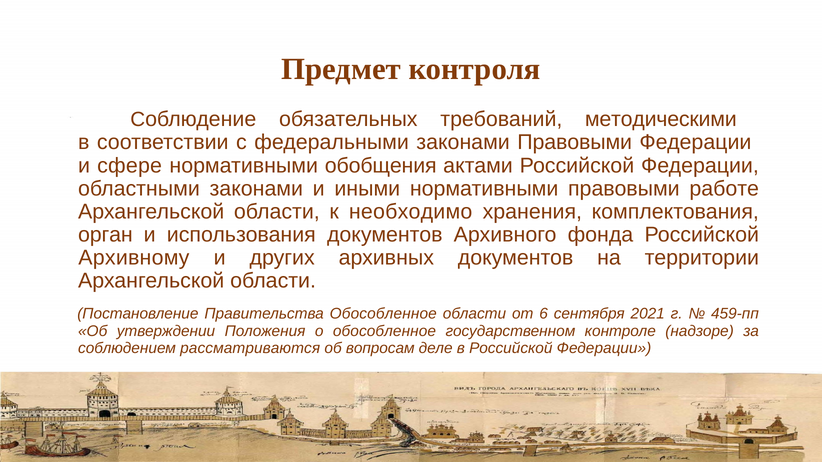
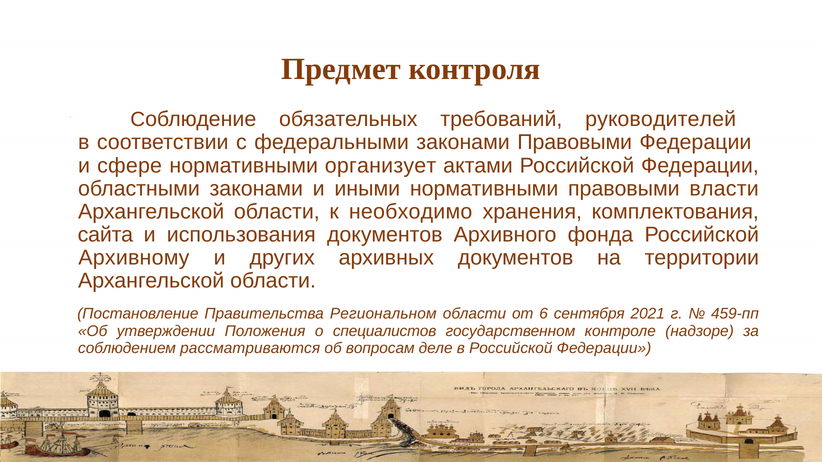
методическими: методическими -> руководителей (661, 119)
обобщения: обобщения -> организует (381, 166)
работе: работе -> власти (724, 189)
орган: орган -> сайта (105, 235)
Правительства Обособленное: Обособленное -> Региональном (383, 314)
о обособленное: обособленное -> специалистов (385, 332)
